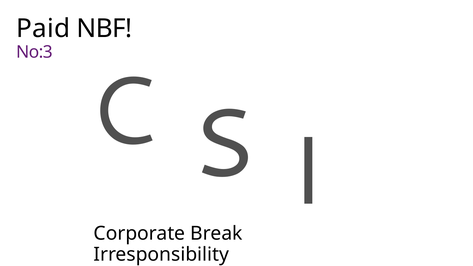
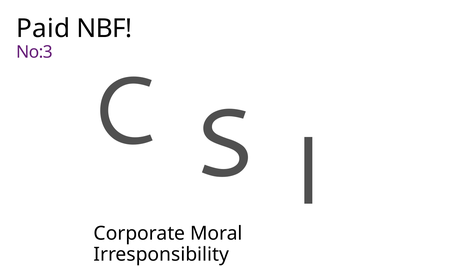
Break: Break -> Moral (216, 234)
